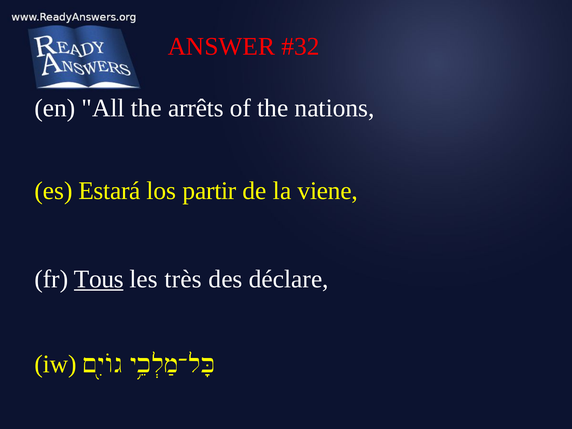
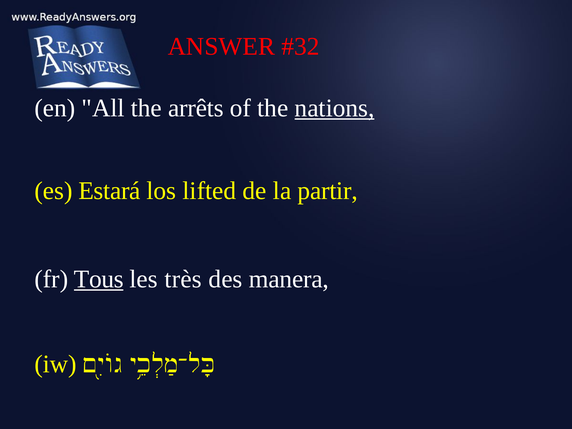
nations underline: none -> present (335, 108)
partir: partir -> lifted (209, 191)
viene: viene -> partir (328, 191)
déclare: déclare -> manera (289, 279)
